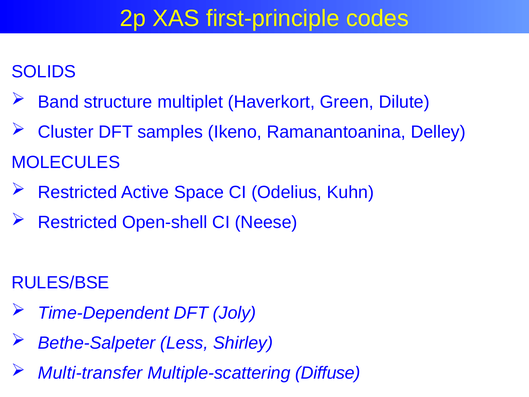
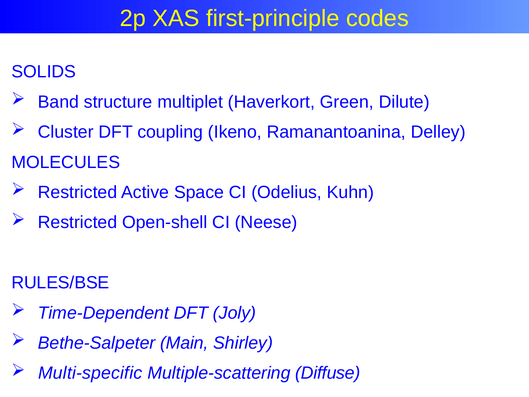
samples: samples -> coupling (170, 132)
Less: Less -> Main (184, 343)
Multi-transfer: Multi-transfer -> Multi-specific (90, 373)
